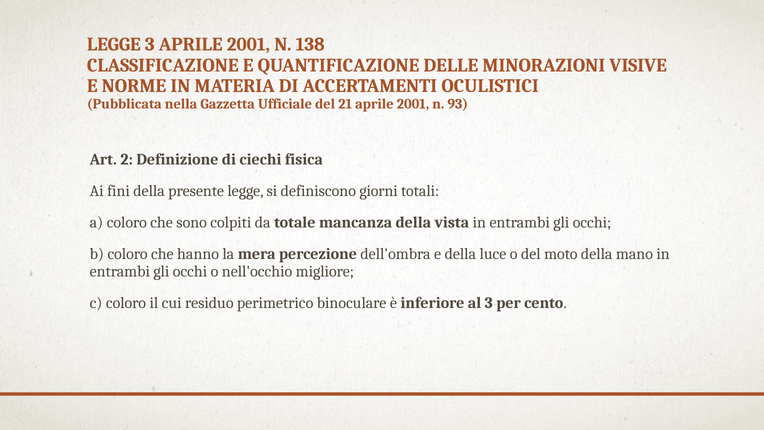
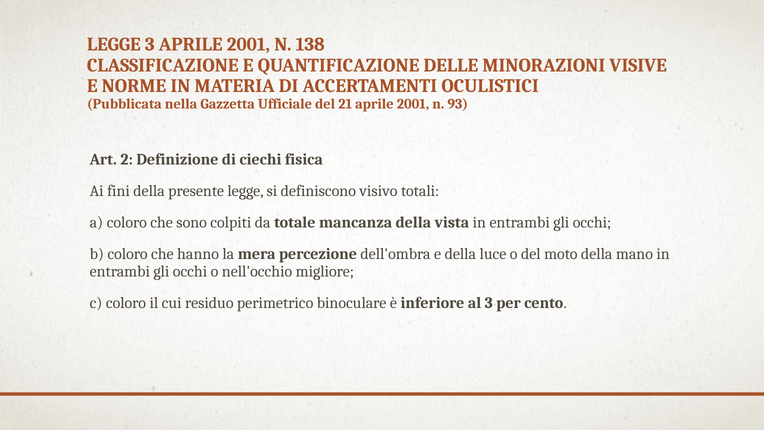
giorni: giorni -> visivo (378, 191)
